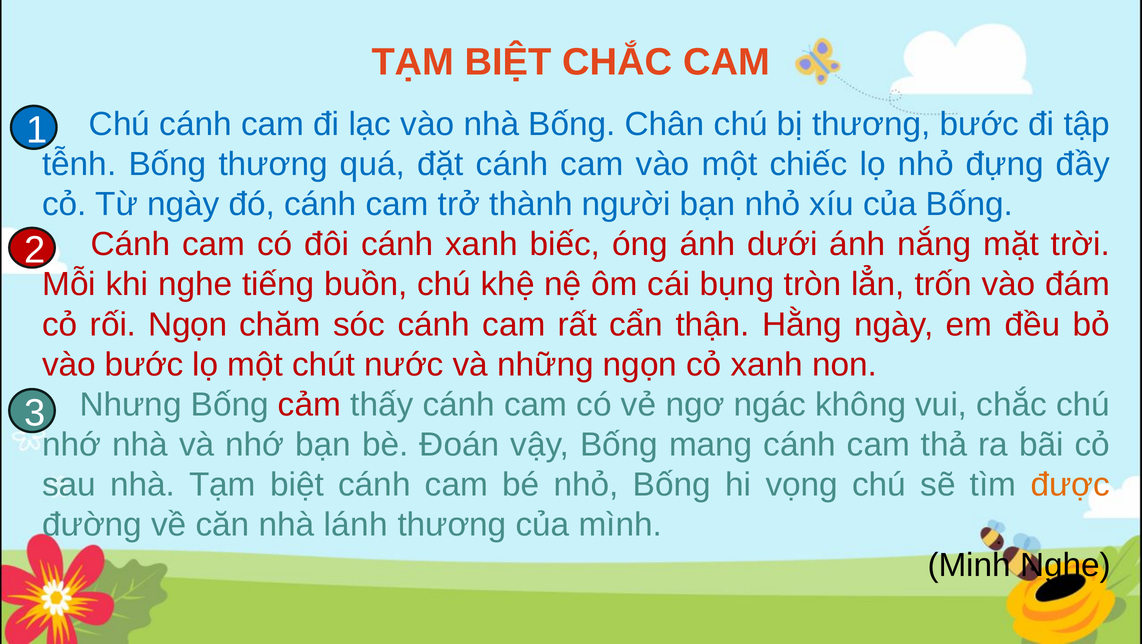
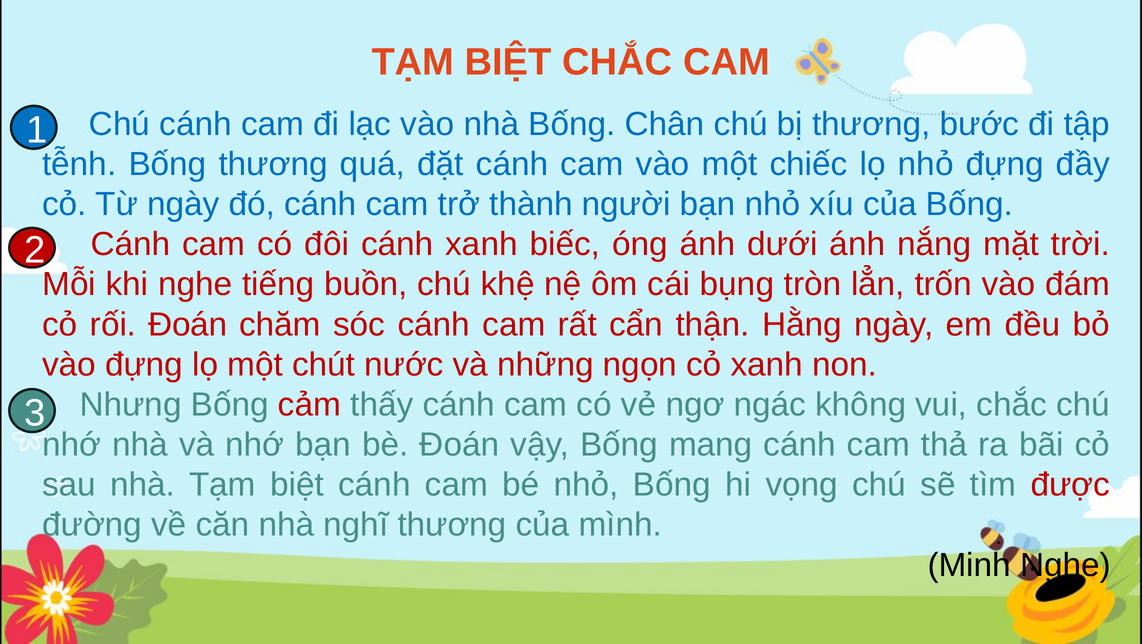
rối Ngọn: Ngọn -> Đoán (188, 324)
vào bước: bước -> đựng (144, 365)
được colour: orange -> red (1070, 485)
lánh: lánh -> nghĩ (356, 525)
